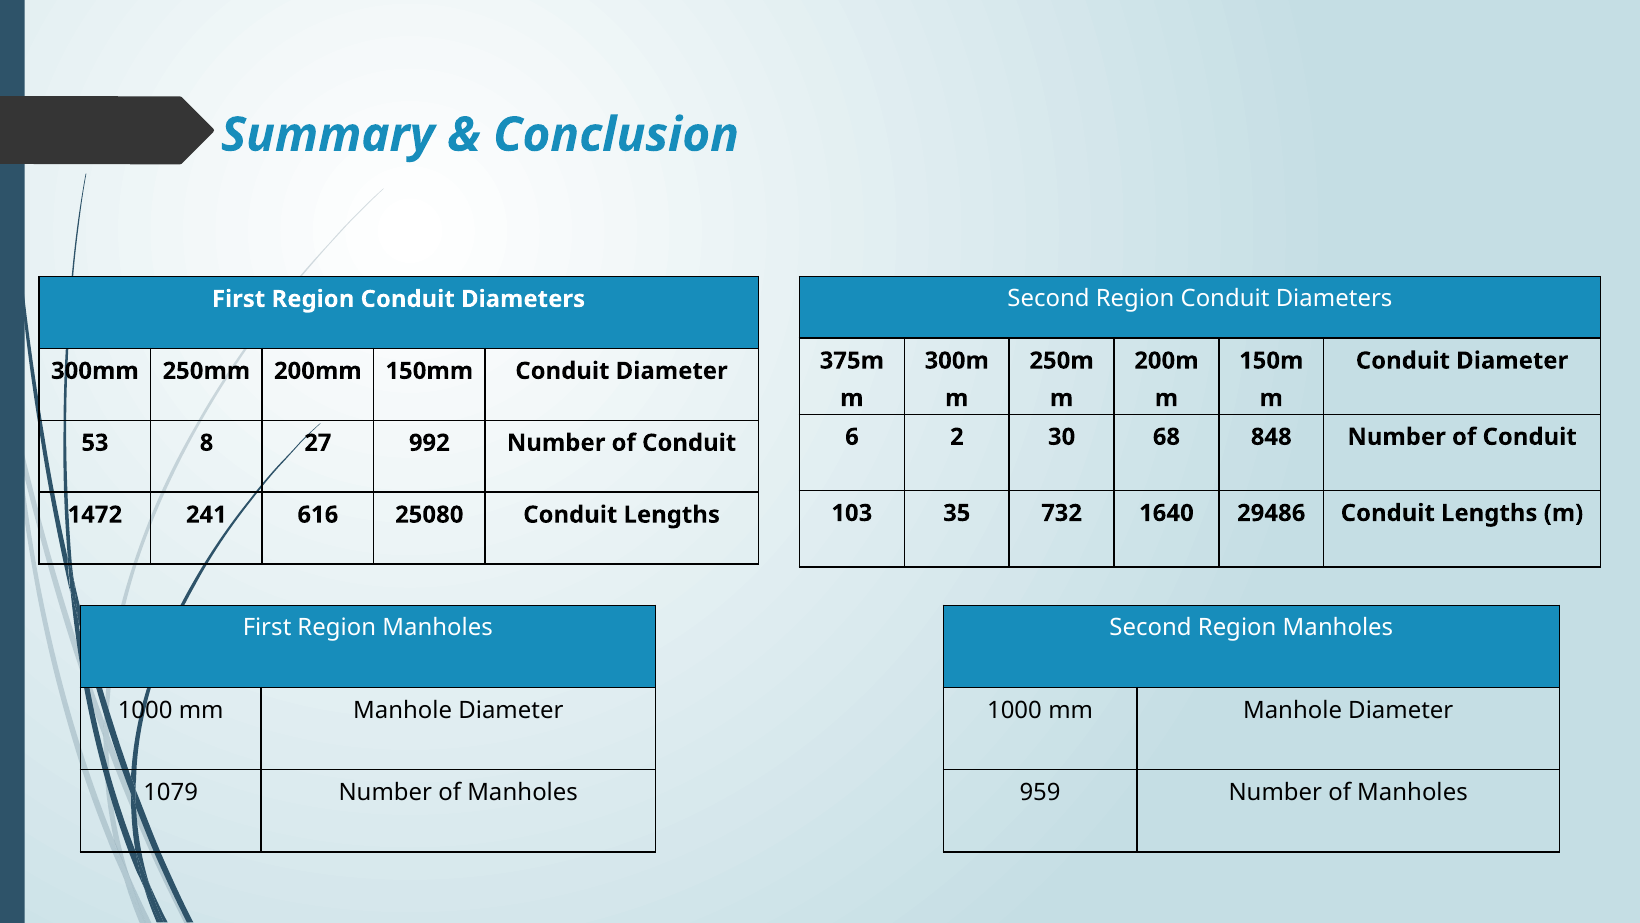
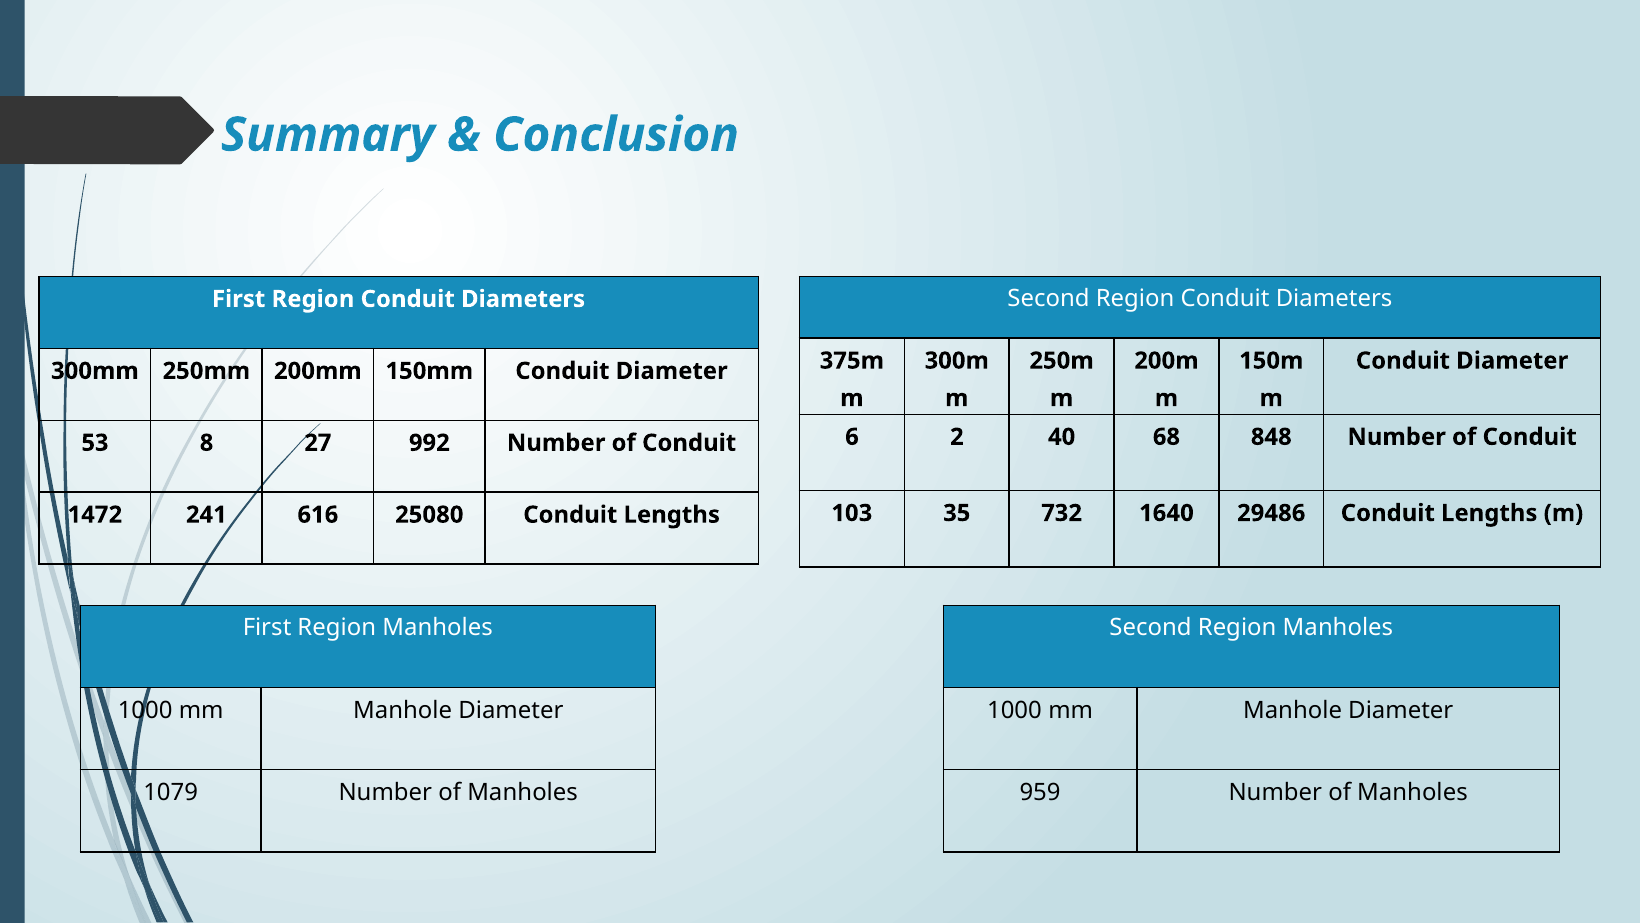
30: 30 -> 40 (1062, 437)
